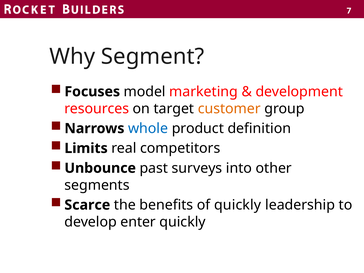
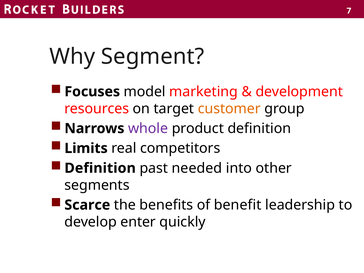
whole colour: blue -> purple (148, 128)
Unbounce: Unbounce -> Definition (100, 168)
surveys: surveys -> needed (197, 168)
of quickly: quickly -> benefit (238, 205)
